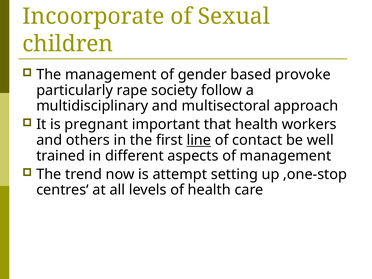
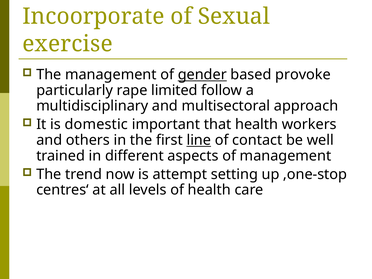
children: children -> exercise (68, 44)
gender underline: none -> present (202, 75)
society: society -> limited (174, 90)
pregnant: pregnant -> domestic (96, 124)
